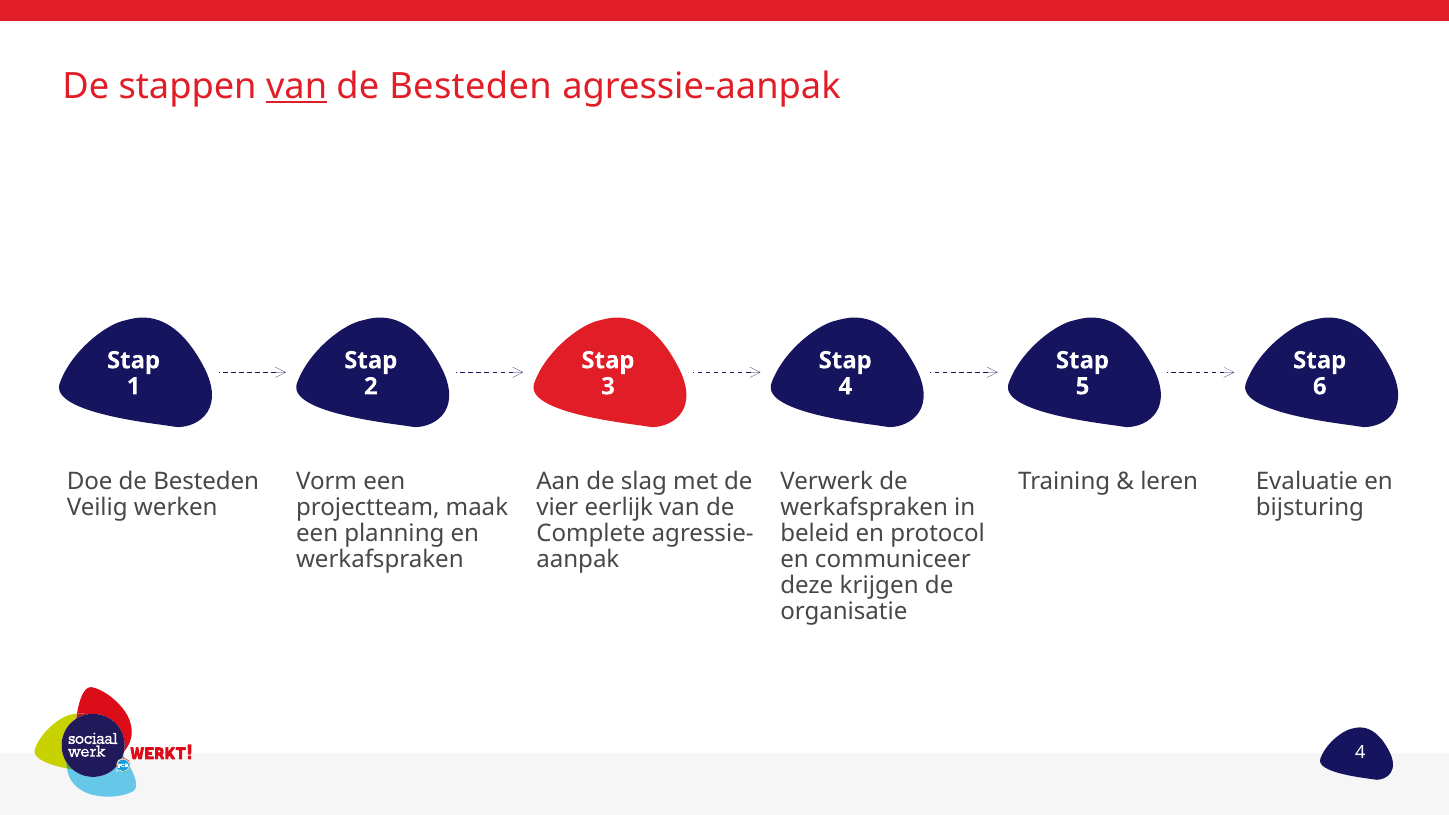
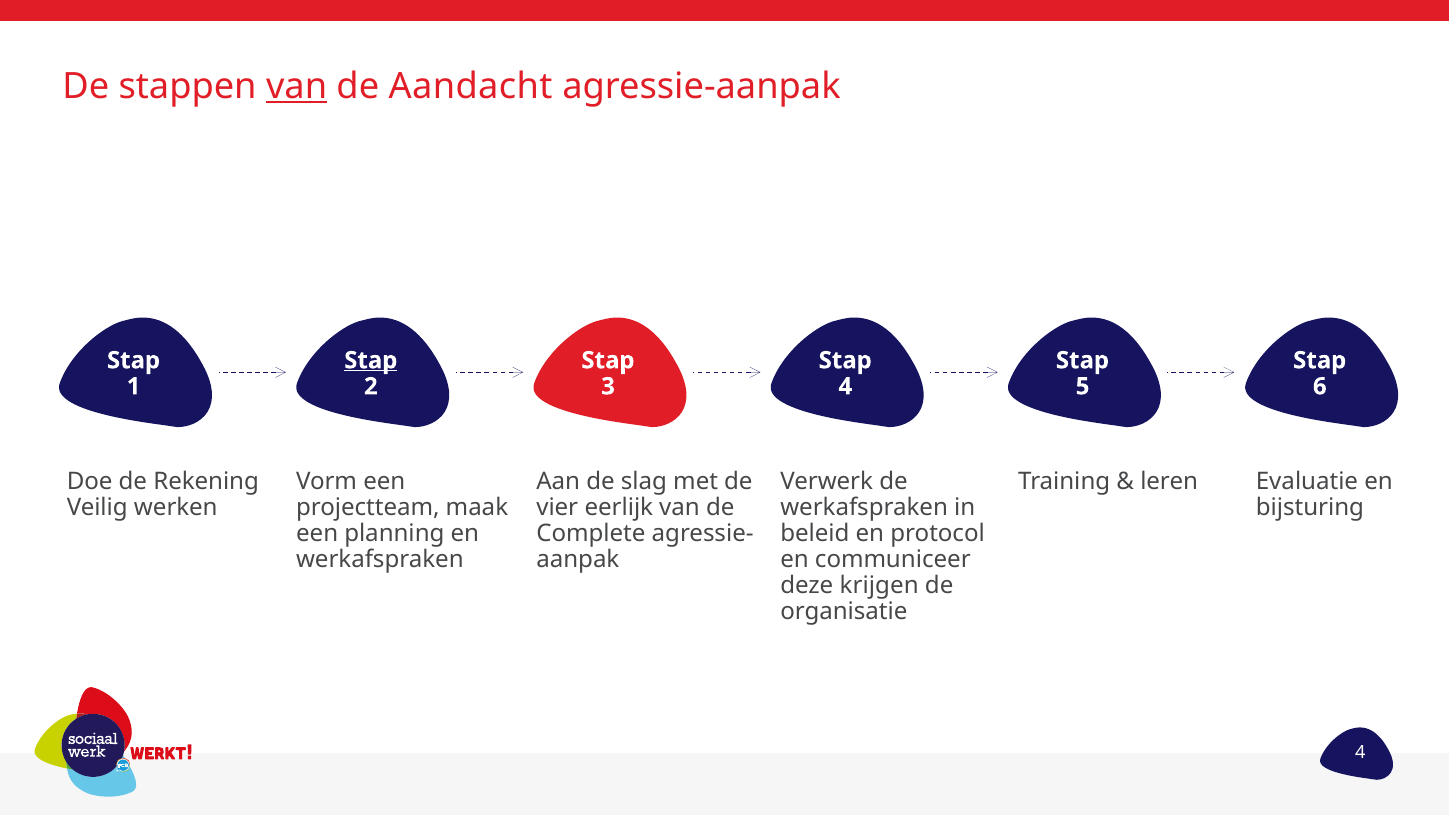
Besteden: Besteden -> Aandacht (471, 86)
Stap underline: none -> present (371, 360)
Doe de Besteden: Besteden -> Rekening (206, 481)
